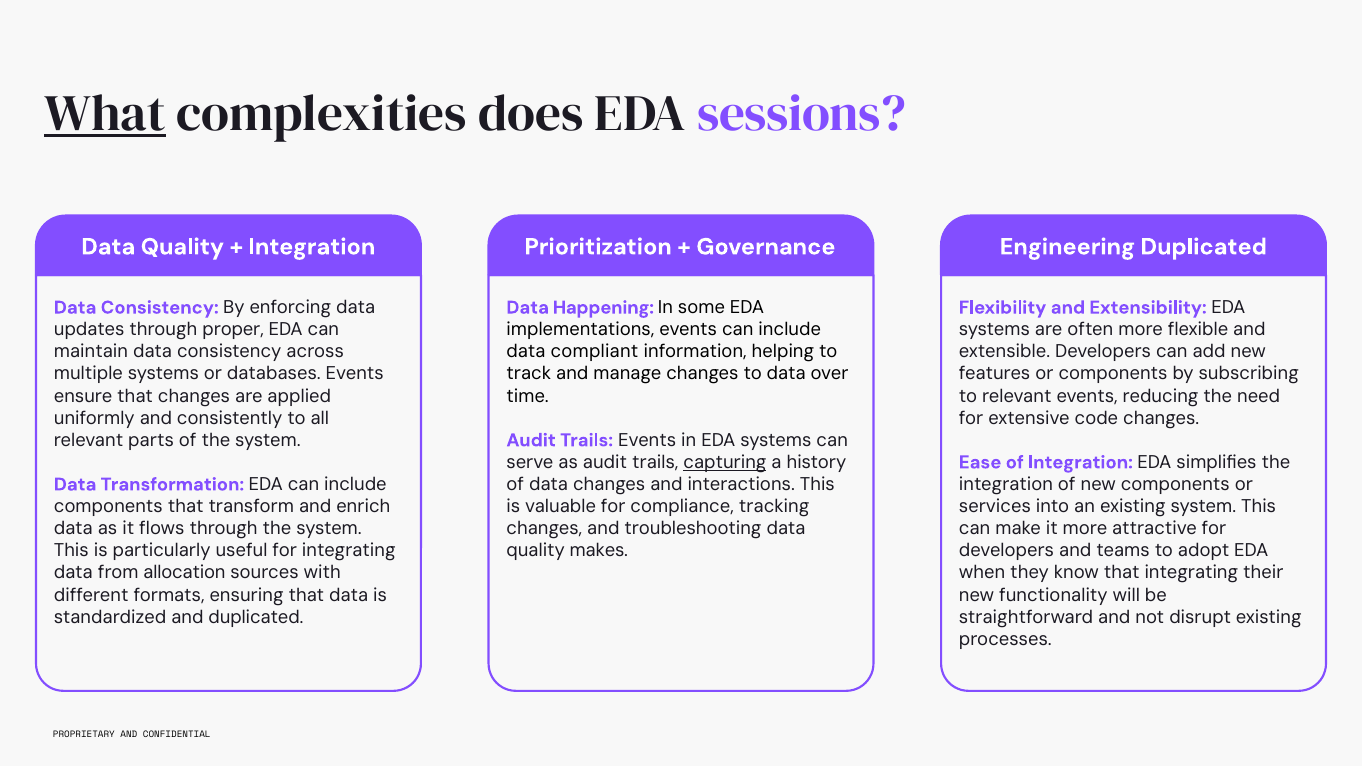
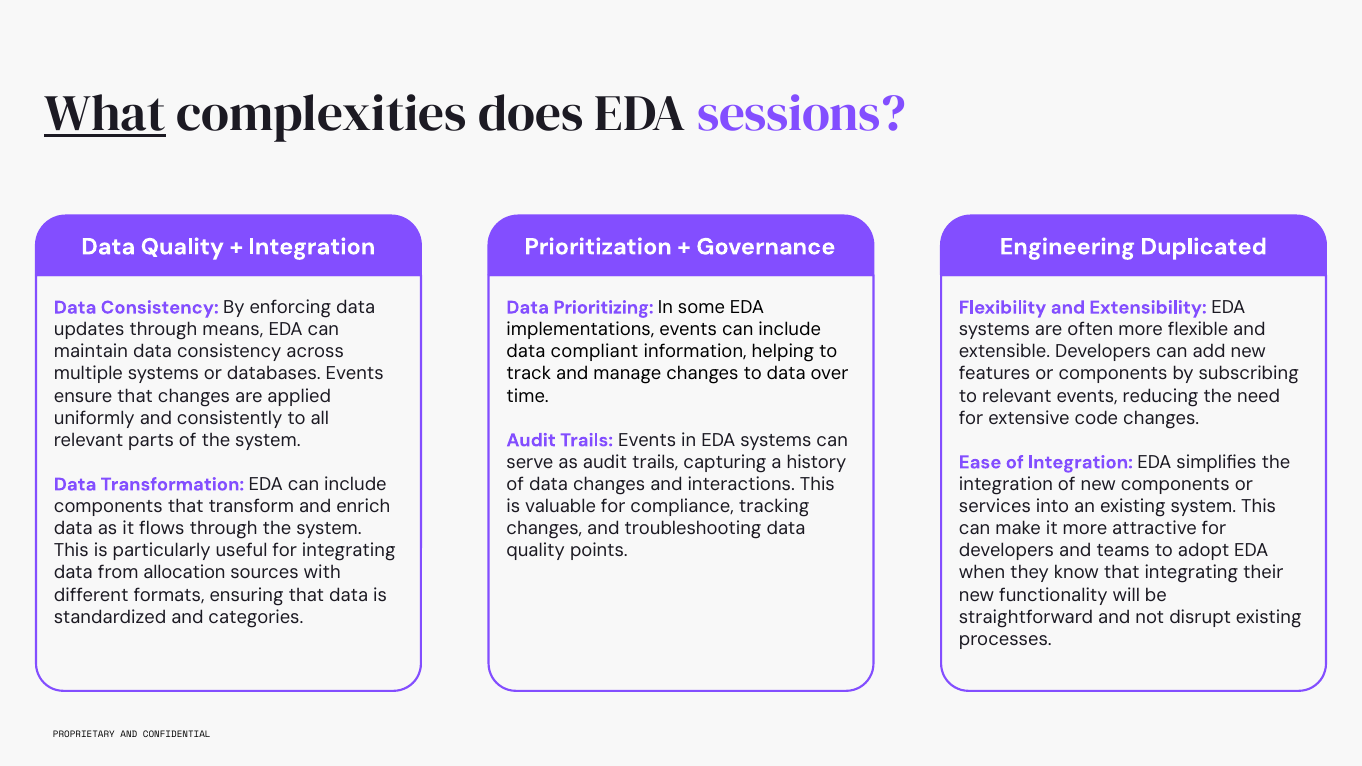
Happening: Happening -> Prioritizing (603, 308)
proper: proper -> means (233, 330)
capturing underline: present -> none (725, 462)
makes: makes -> points (599, 551)
and duplicated: duplicated -> categories (256, 617)
